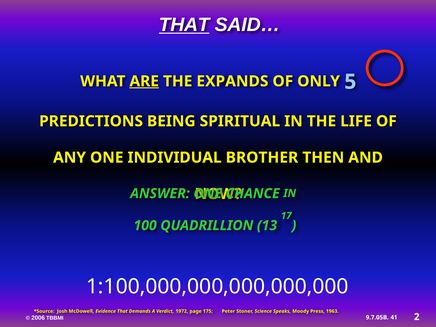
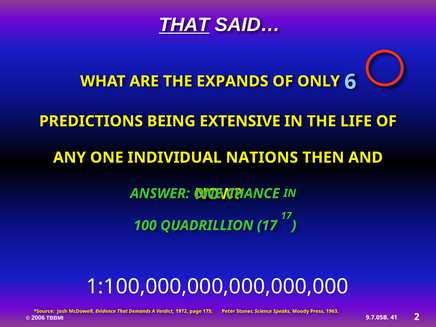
ARE underline: present -> none (144, 81)
5: 5 -> 6 (350, 82)
SPIRITUAL: SPIRITUAL -> EXTENSIVE (240, 121)
BROTHER: BROTHER -> NATIONS (262, 158)
QUADRILLION 13: 13 -> 17 (267, 226)
